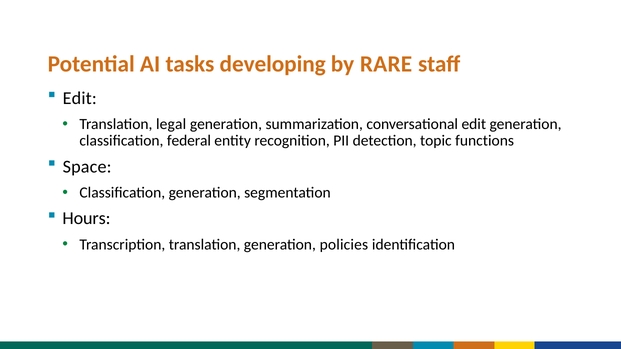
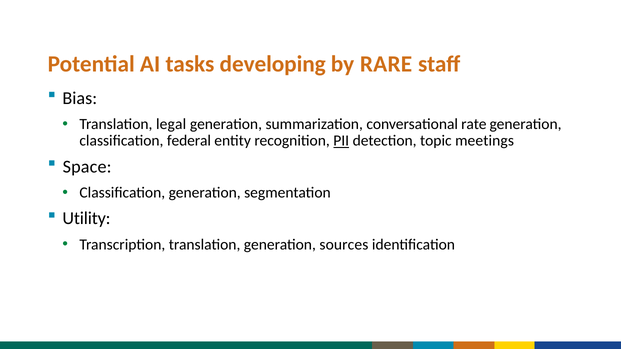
Edit: Edit -> Bias (80, 98)
conversational edit: edit -> rate (474, 124)
PII underline: none -> present (341, 141)
functions: functions -> meetings (485, 141)
Hours: Hours -> Utility (87, 219)
policies: policies -> sources (344, 245)
